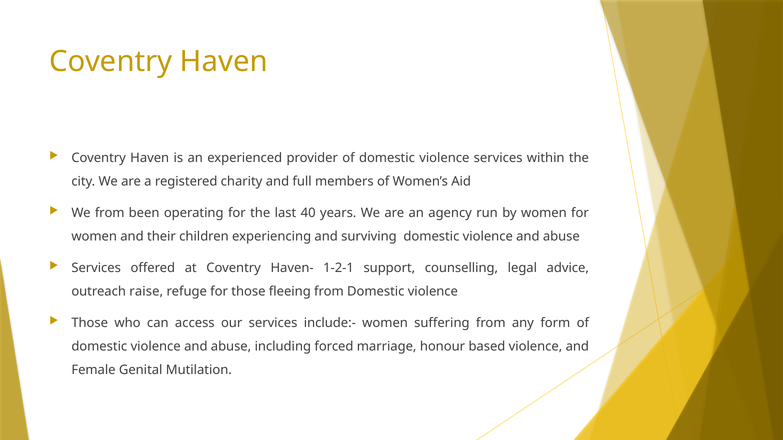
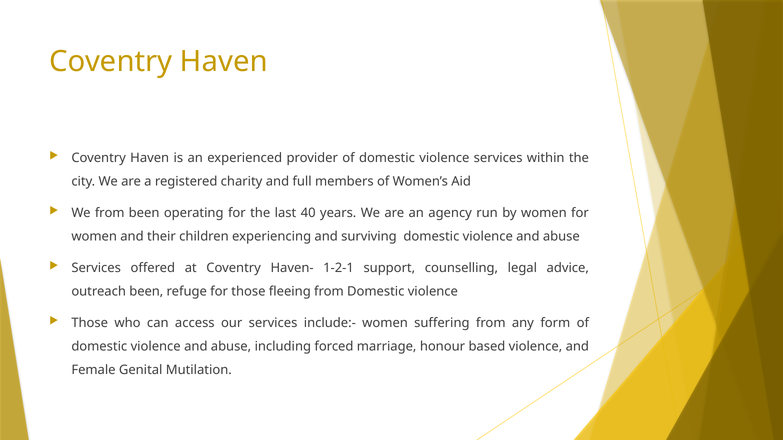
outreach raise: raise -> been (146, 292)
